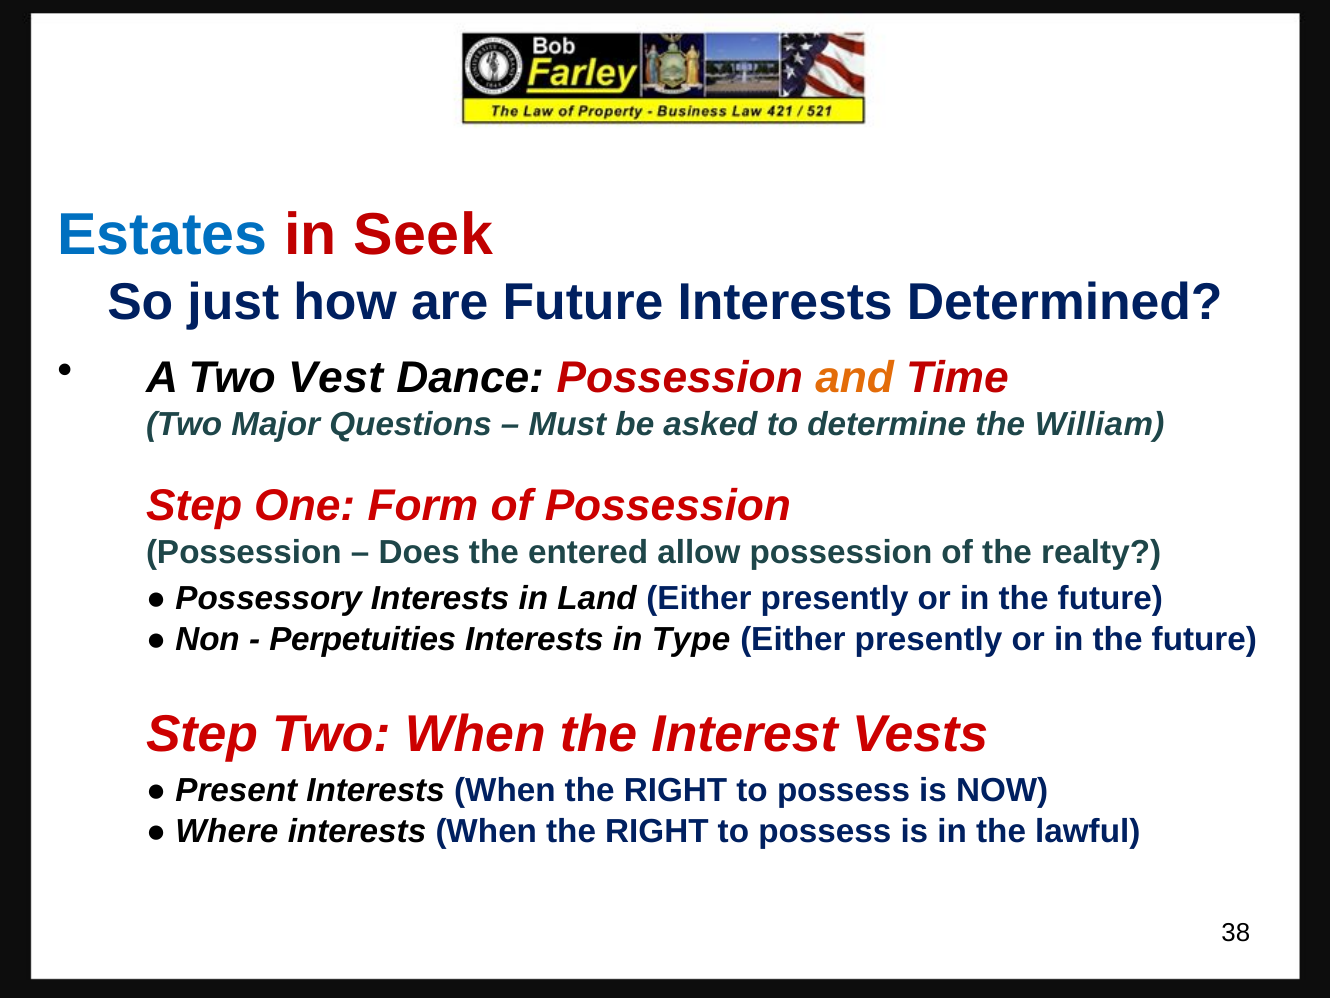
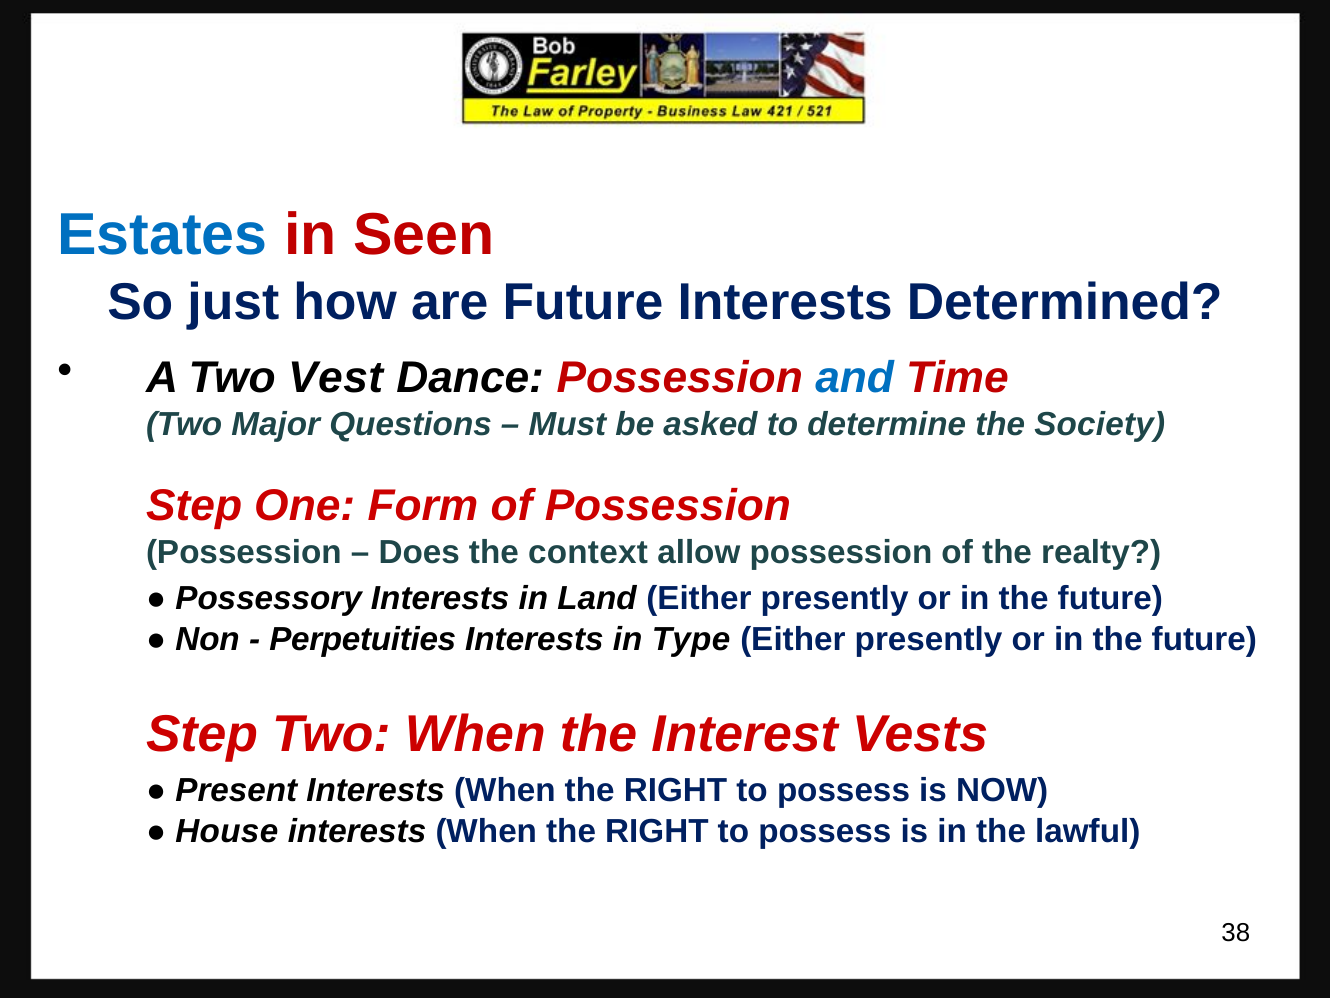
Seek: Seek -> Seen (424, 235)
and colour: orange -> blue (855, 378)
William: William -> Society (1100, 424)
entered: entered -> context (588, 552)
Where: Where -> House (227, 831)
